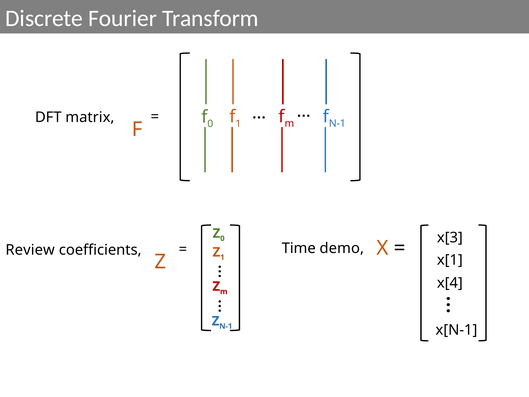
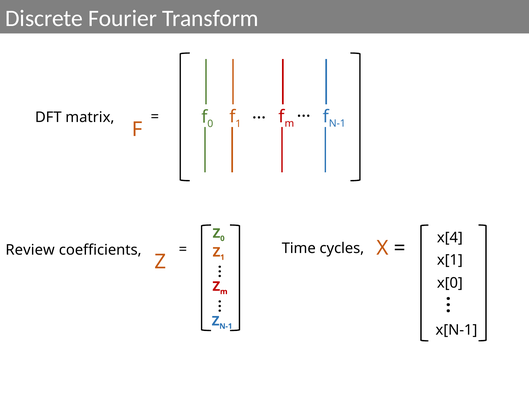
x[3: x[3 -> x[4 (450, 238)
demo: demo -> cycles (342, 248)
x[4: x[4 -> x[0 (450, 283)
